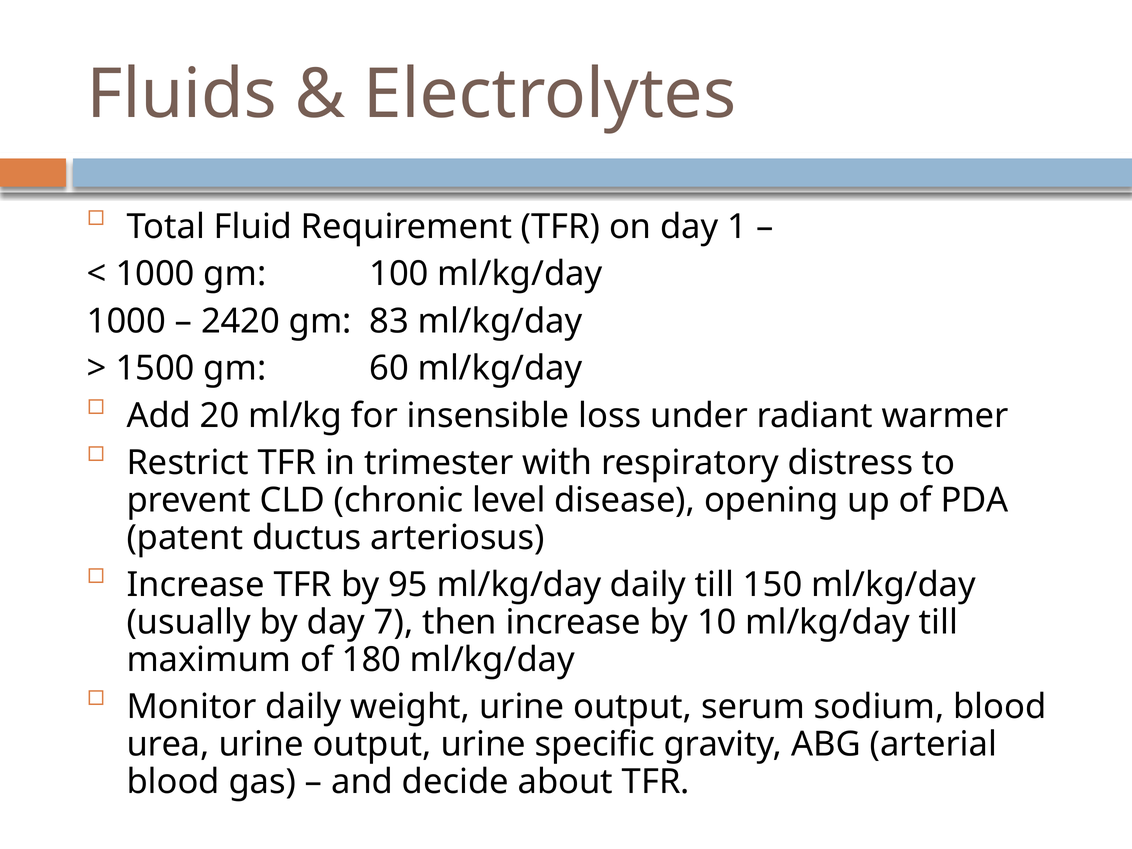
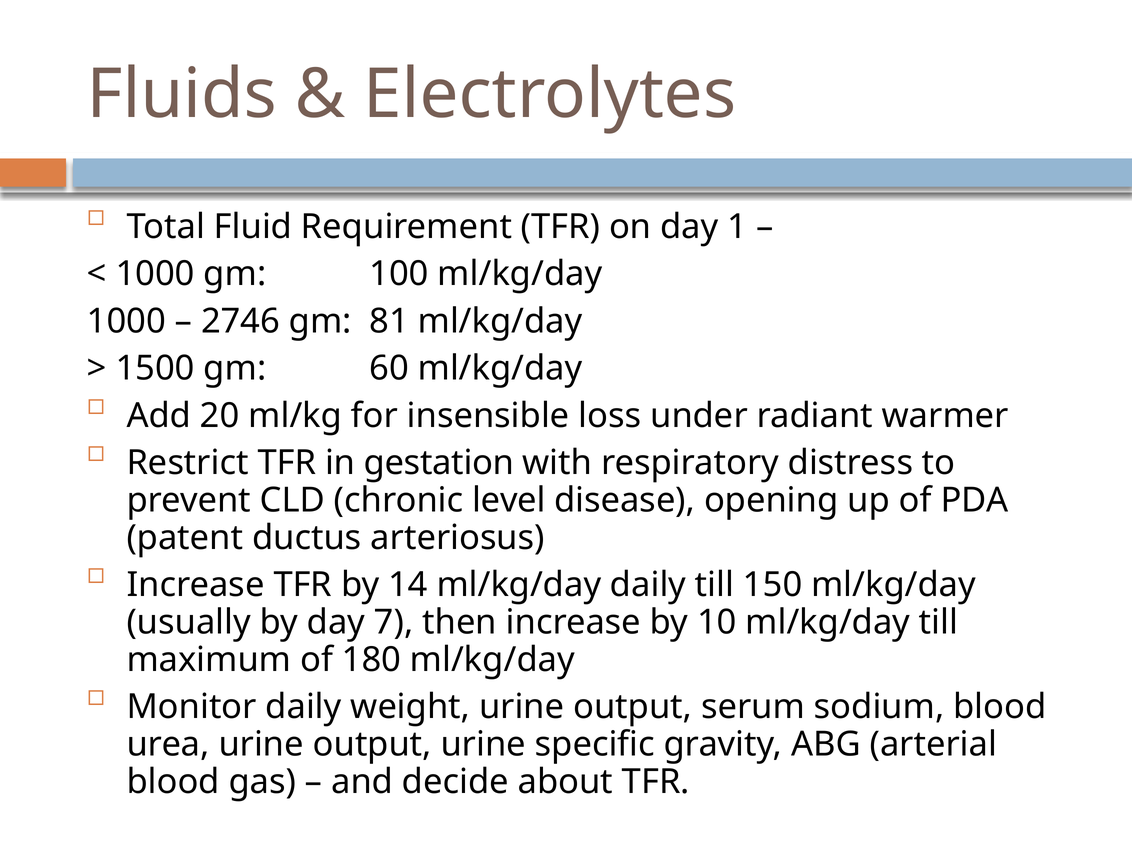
2420: 2420 -> 2746 (241, 321)
83: 83 -> 81 (389, 321)
trimester: trimester -> gestation (439, 463)
95: 95 -> 14 (408, 585)
